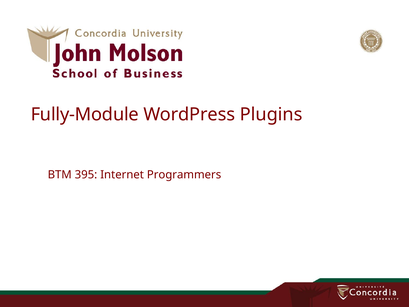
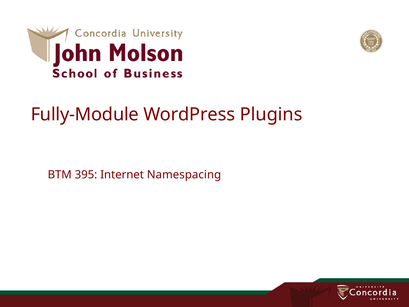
Programmers: Programmers -> Namespacing (184, 175)
